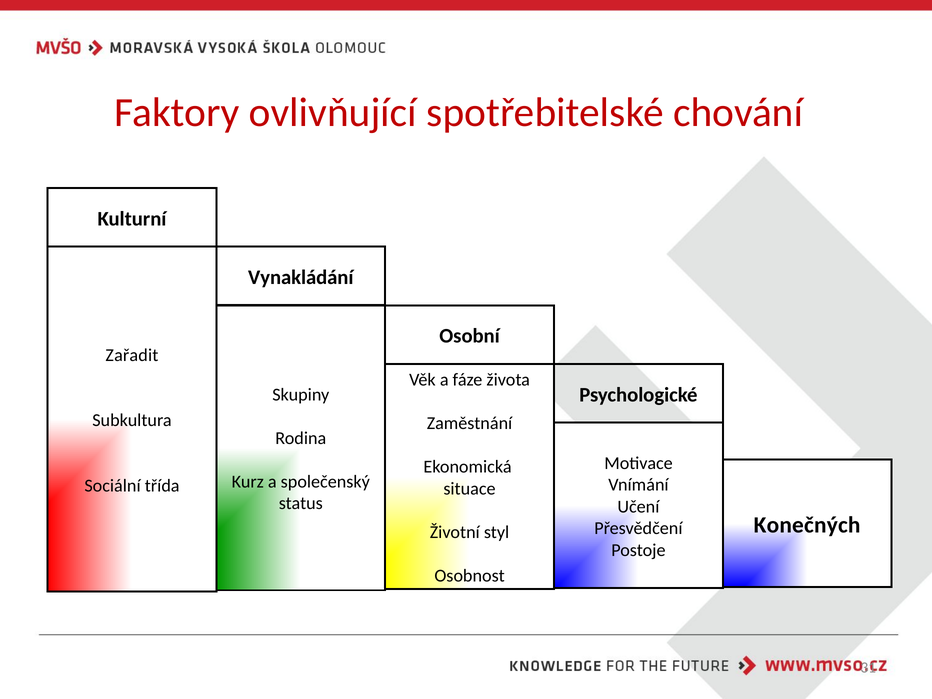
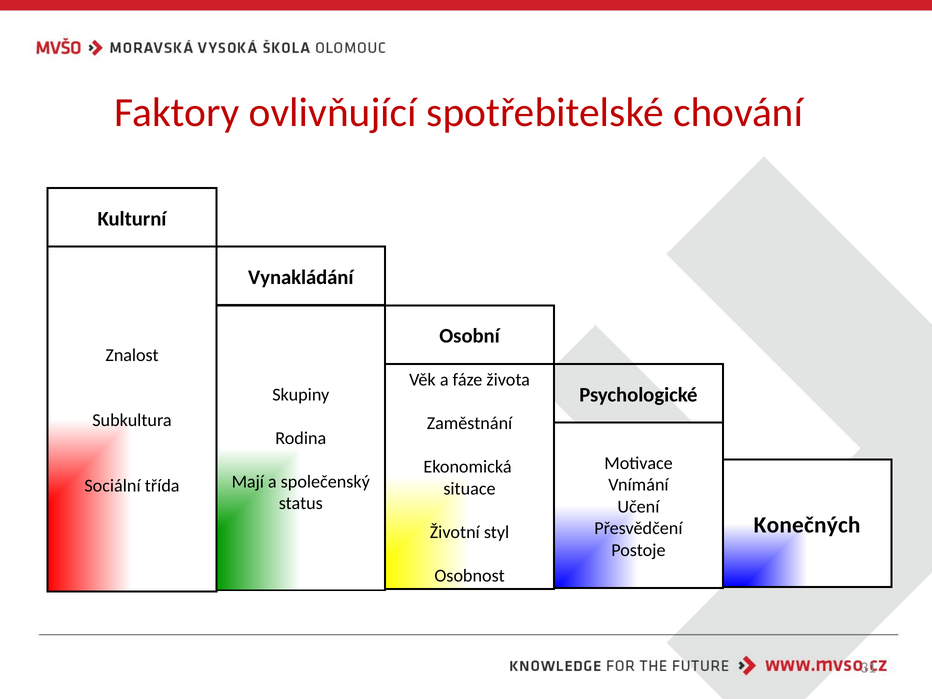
Zařadit: Zařadit -> Znalost (132, 355)
Kurz: Kurz -> Mají (248, 482)
